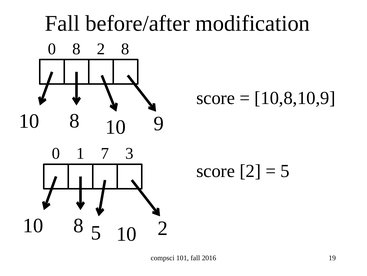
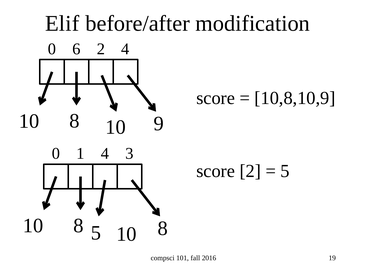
Fall: Fall -> Elif (62, 23)
0 8: 8 -> 6 (76, 49)
2 8: 8 -> 4 (125, 49)
1 7: 7 -> 4 (105, 153)
2: 2 -> 8 (163, 228)
